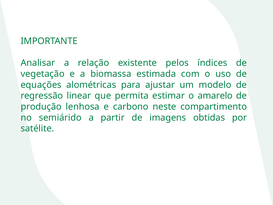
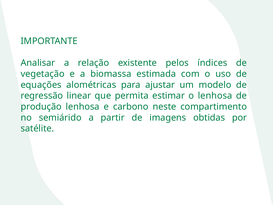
o amarelo: amarelo -> lenhosa (215, 96)
